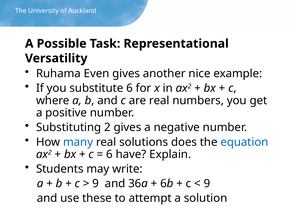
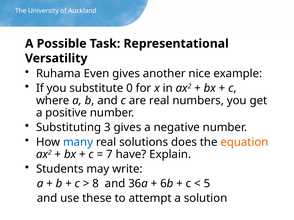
substitute 6: 6 -> 0 (130, 88)
2: 2 -> 3 (107, 128)
equation colour: blue -> orange (244, 142)
6: 6 -> 7 (109, 155)
9: 9 -> 8 (96, 184)
9: 9 -> 5 (207, 184)
